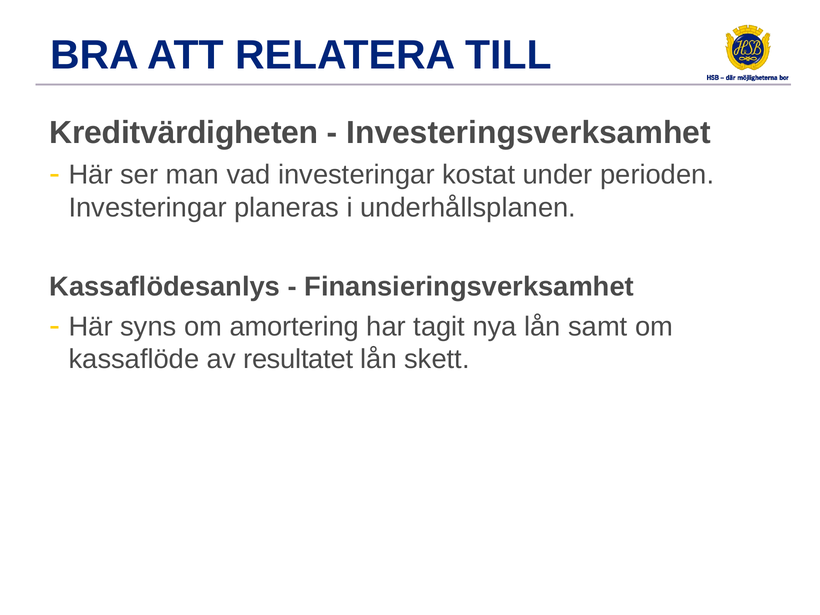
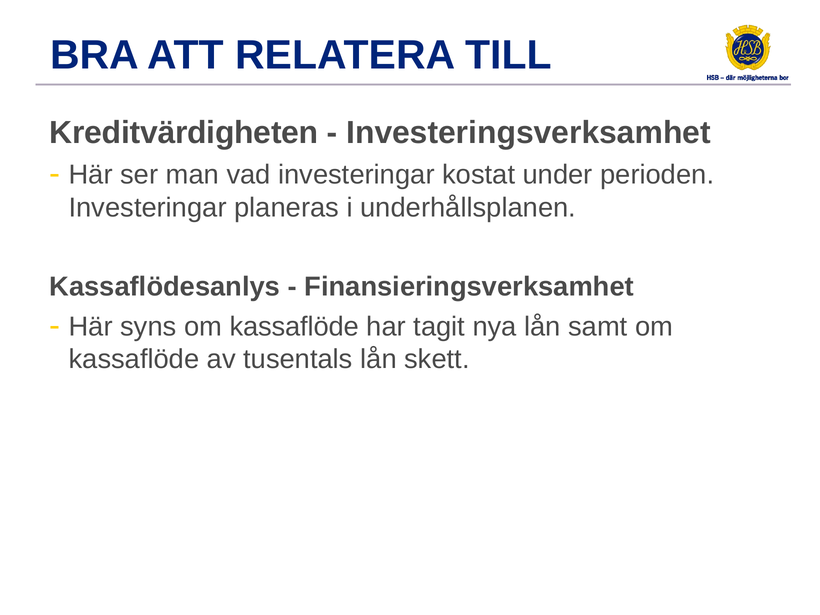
syns om amortering: amortering -> kassaflöde (294, 327)
resultatet: resultatet -> tusentals (298, 359)
